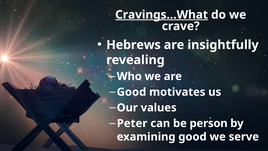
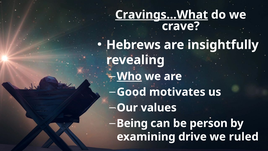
Who underline: none -> present (129, 76)
Peter: Peter -> Being (132, 123)
examining good: good -> drive (193, 137)
serve: serve -> ruled (244, 137)
